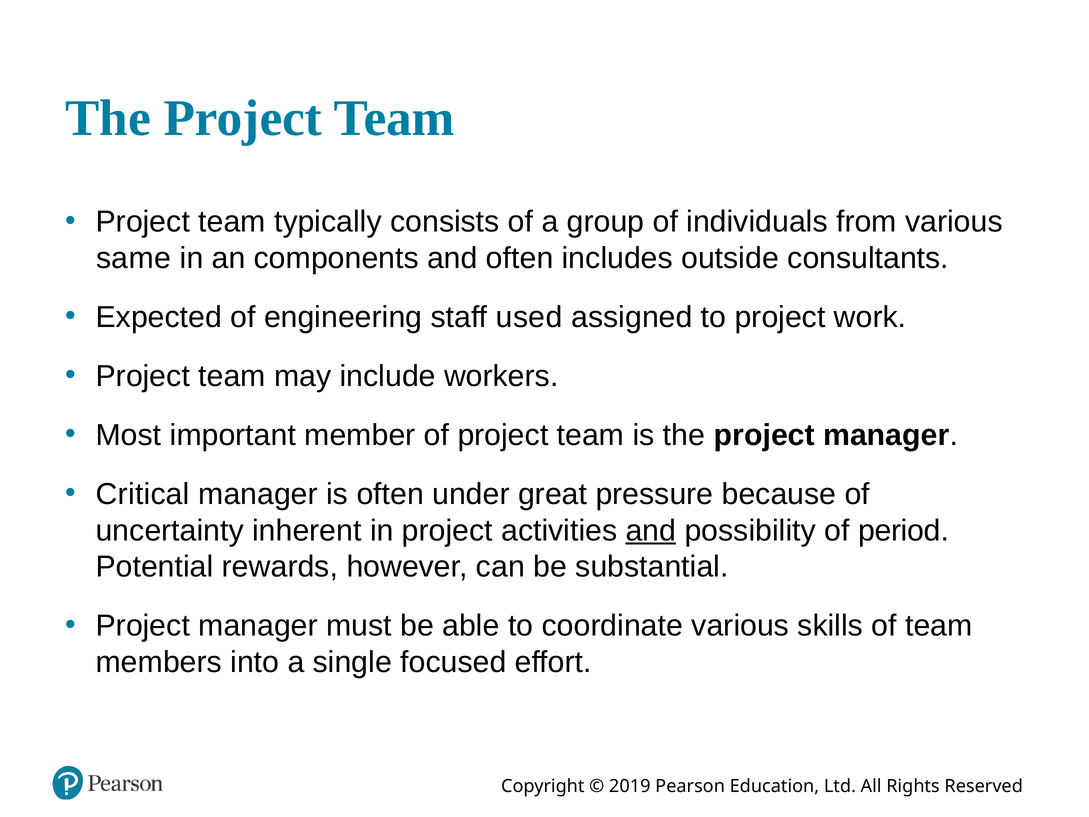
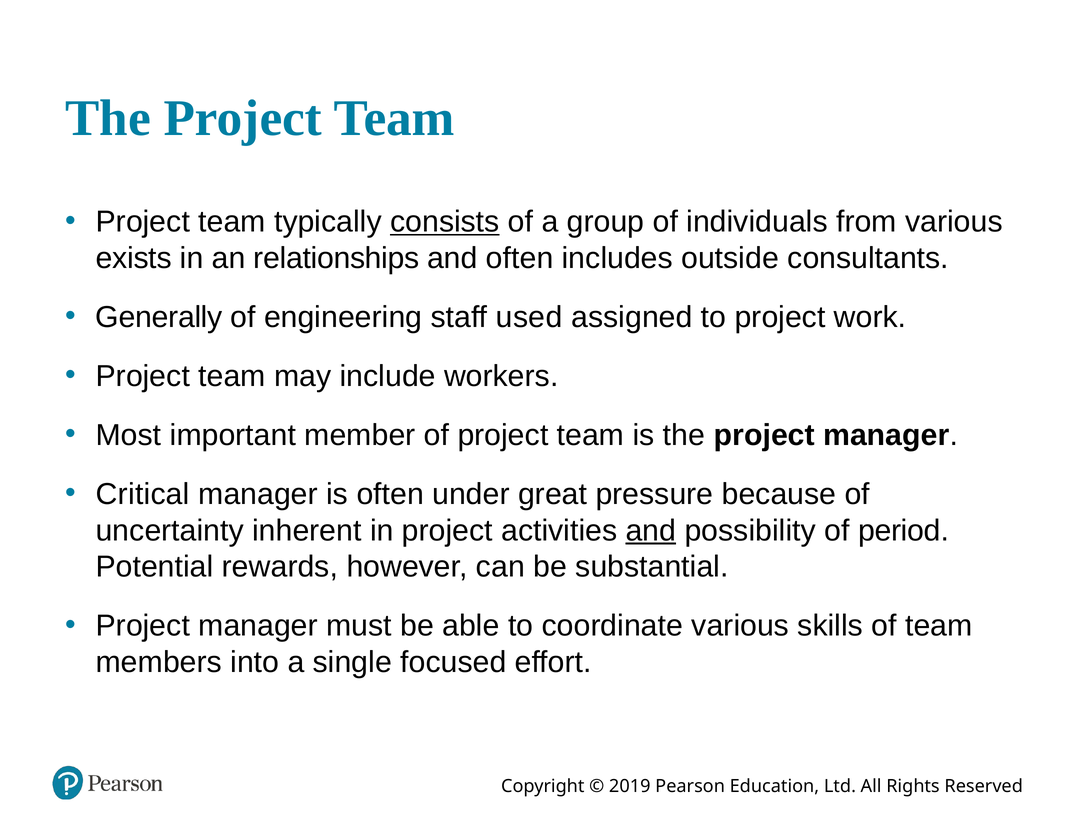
consists underline: none -> present (445, 222)
same: same -> exists (134, 258)
components: components -> relationships (336, 258)
Expected: Expected -> Generally (159, 317)
